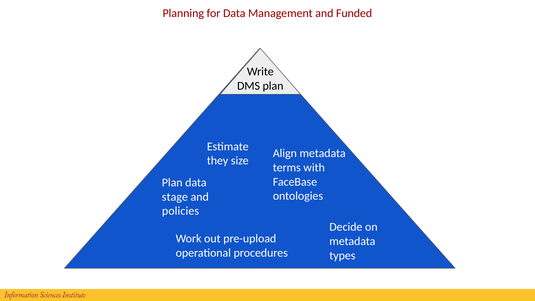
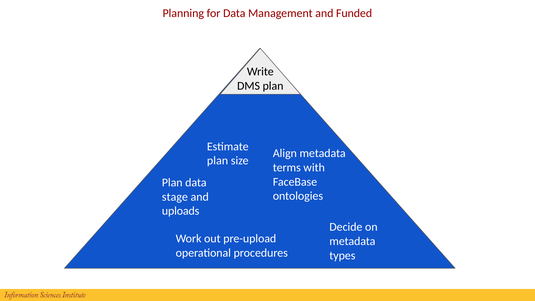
they: they -> plan (218, 161)
policies: policies -> uploads (181, 211)
